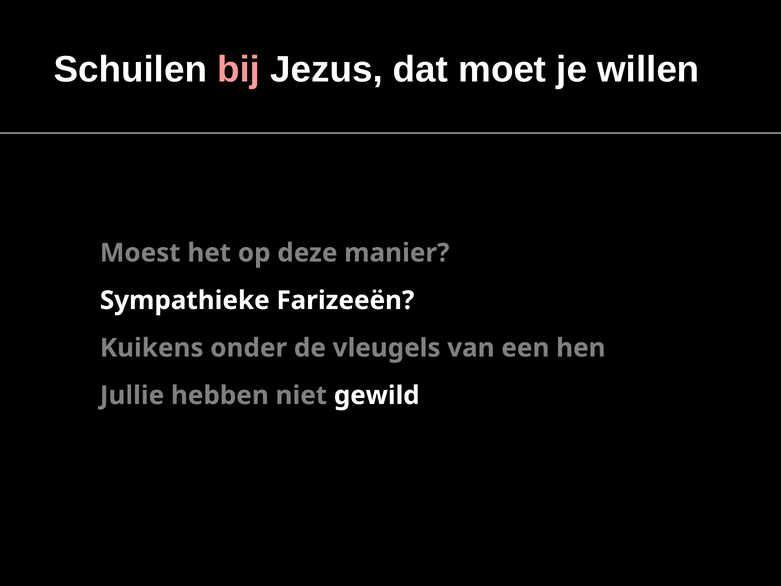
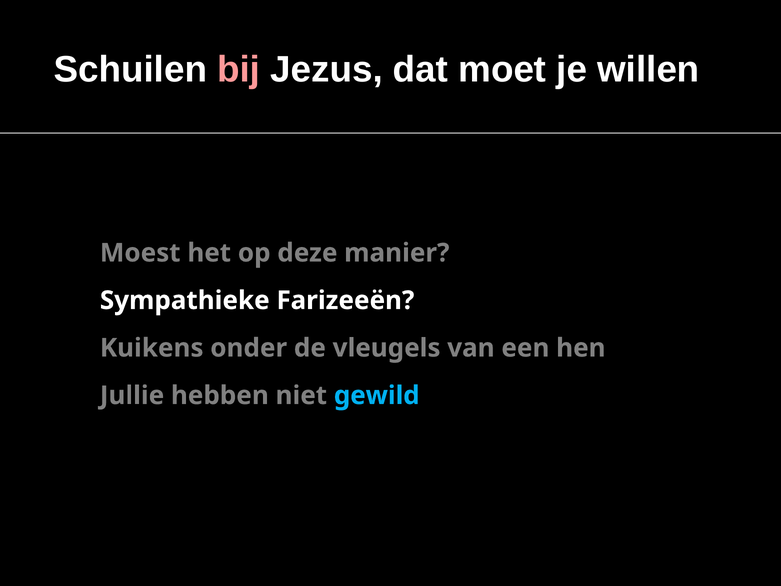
gewild colour: white -> light blue (377, 395)
